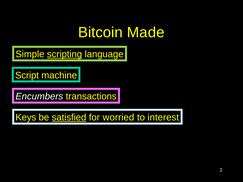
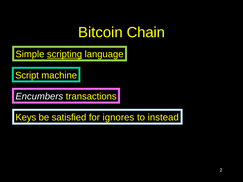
Made: Made -> Chain (146, 32)
satisfied underline: present -> none (69, 118)
worried: worried -> ignores (118, 118)
interest: interest -> instead (163, 118)
